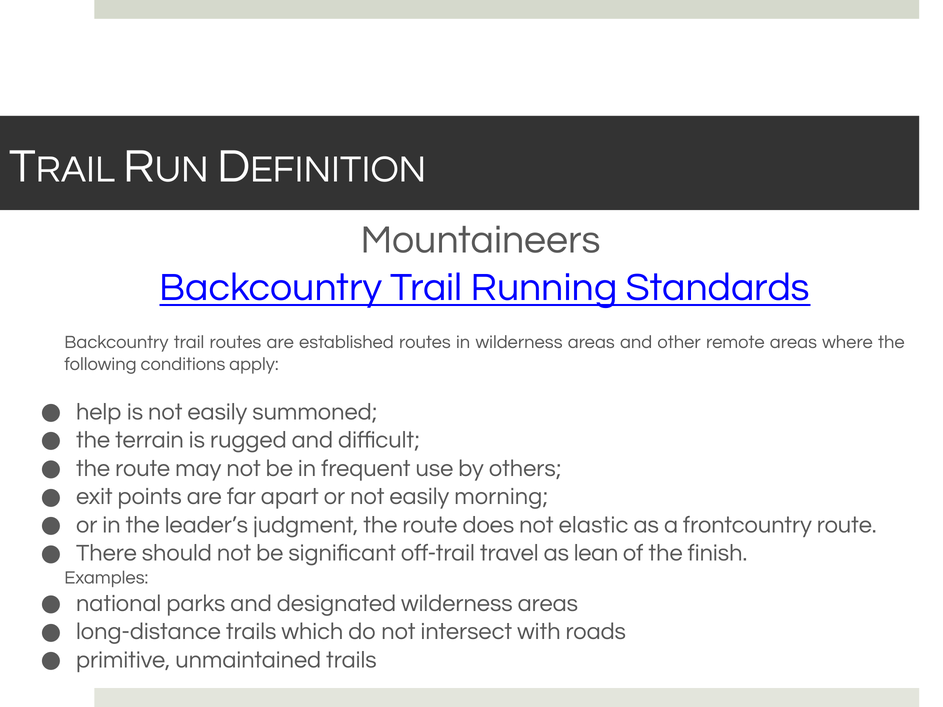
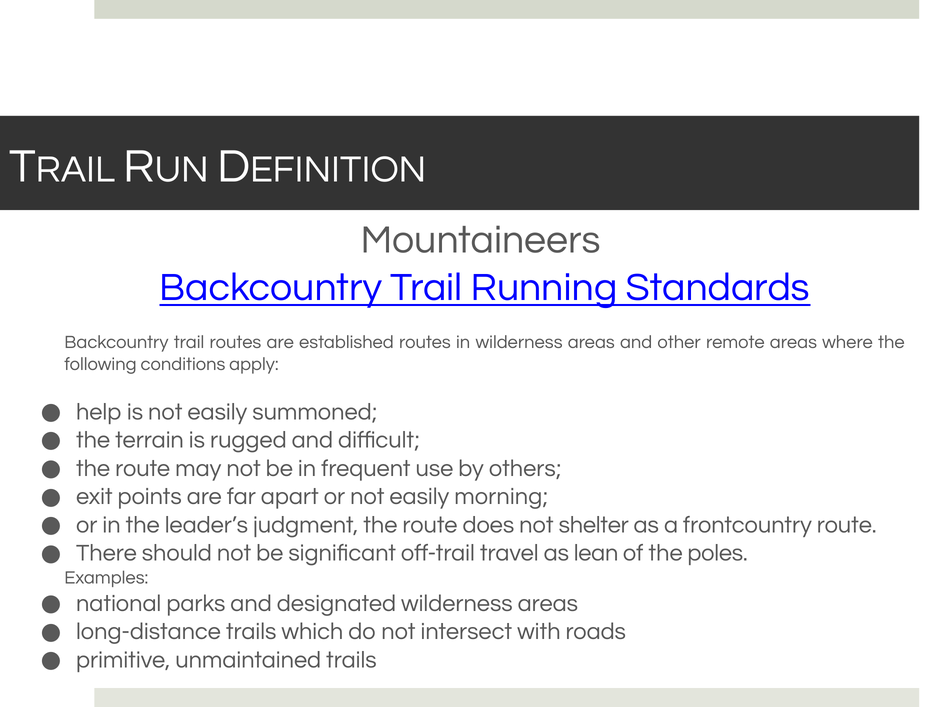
elastic: elastic -> shelter (594, 525)
finish: finish -> poles (718, 553)
